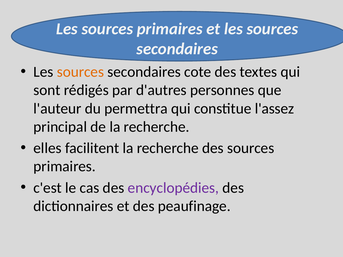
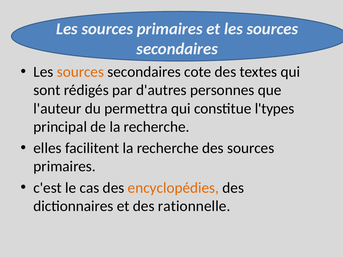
l'assez: l'assez -> l'types (275, 109)
encyclopédies colour: purple -> orange (173, 188)
peaufinage: peaufinage -> rationnelle (194, 206)
